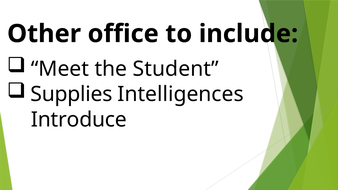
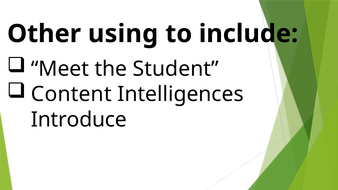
office: office -> using (123, 34)
Supplies: Supplies -> Content (71, 94)
